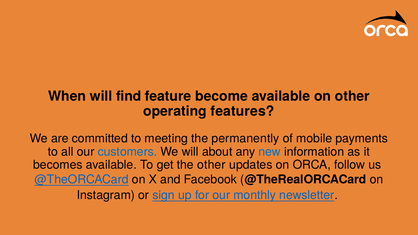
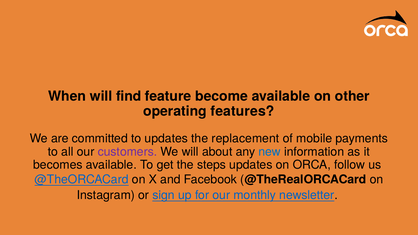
to meeting: meeting -> updates (166, 139)
permanently: permanently -> replacement (245, 139)
customers colour: blue -> purple (127, 152)
the other: other -> steps (212, 165)
